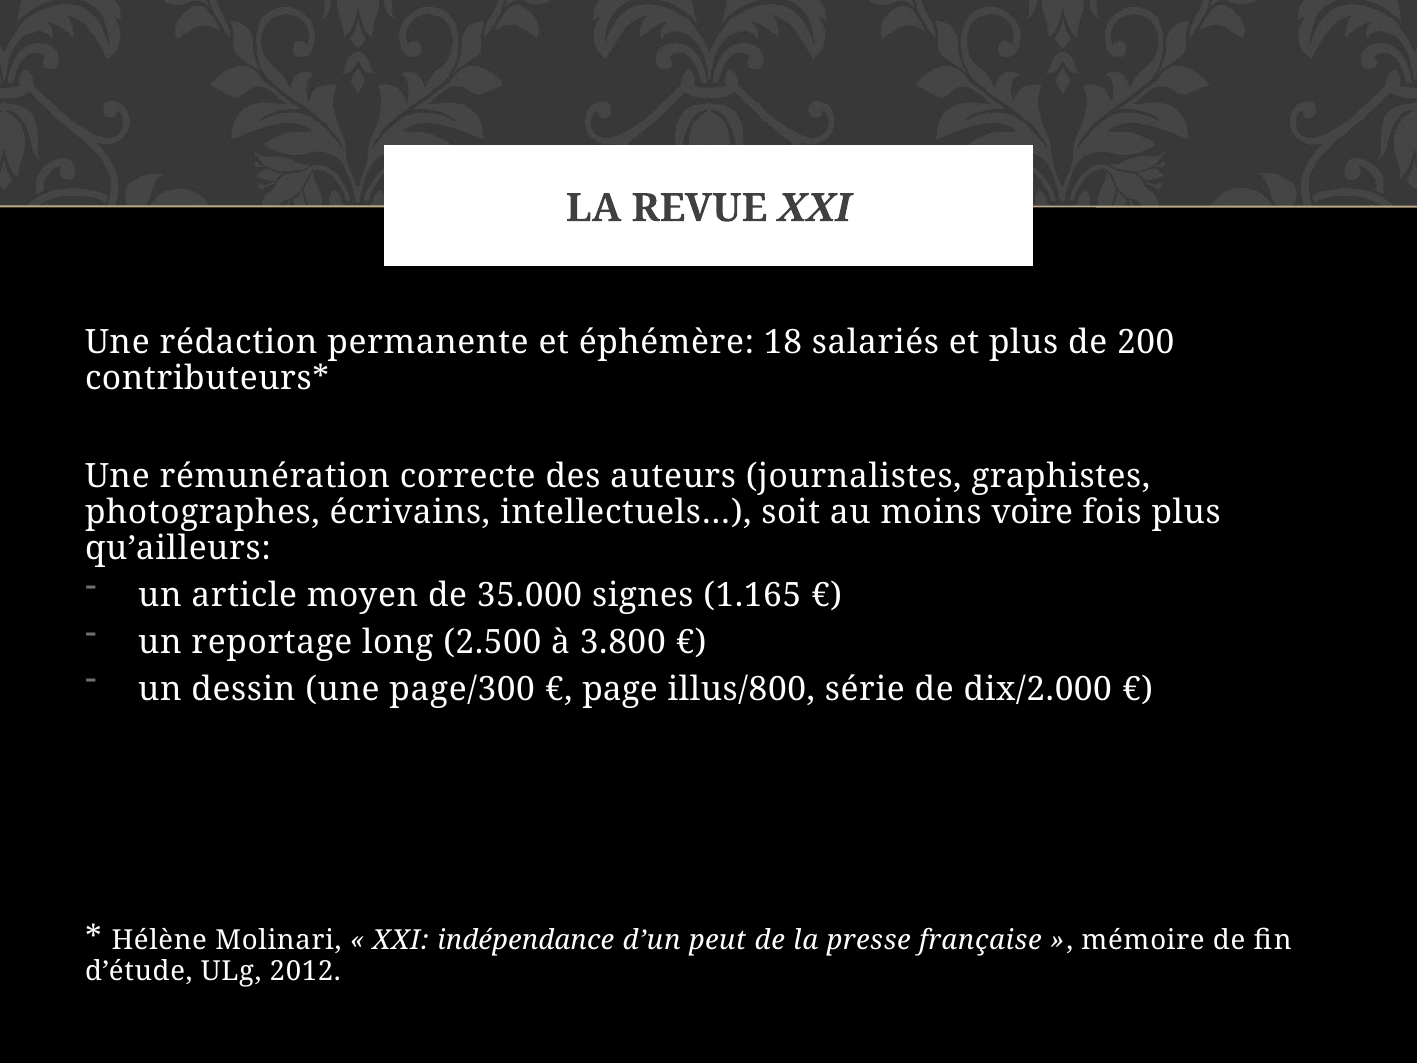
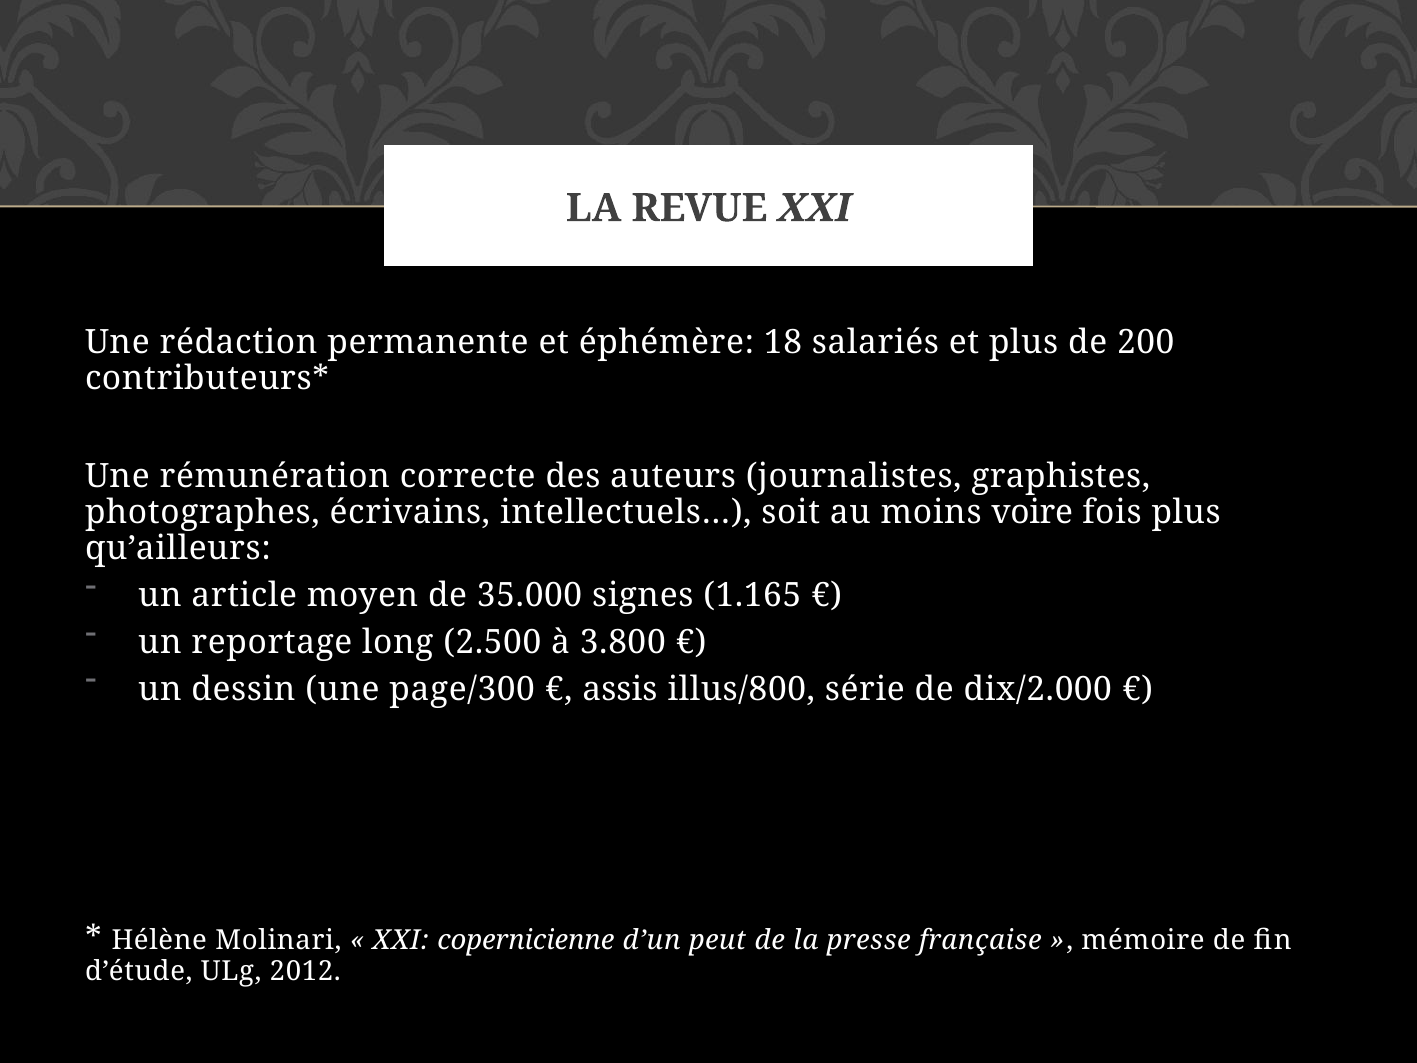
page: page -> assis (620, 689)
indépendance: indépendance -> copernicienne (526, 941)
